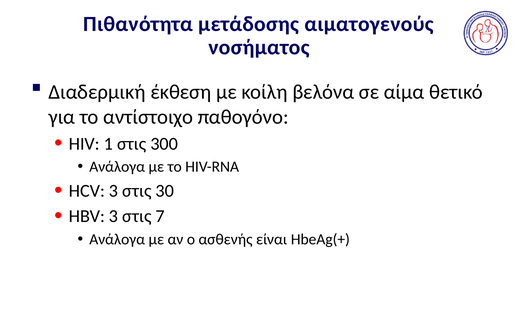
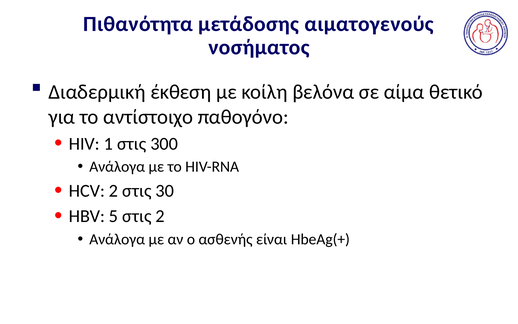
HCV 3: 3 -> 2 (114, 191)
HBV 3: 3 -> 5 (114, 216)
στις 7: 7 -> 2 (160, 216)
